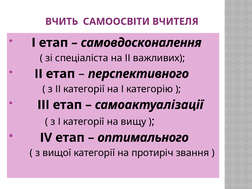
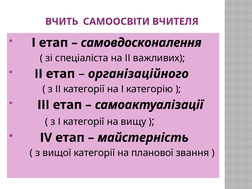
перспективного: перспективного -> організаційного (138, 74)
оптимального: оптимального -> майстерність (143, 138)
протиріч: протиріч -> планової (152, 153)
